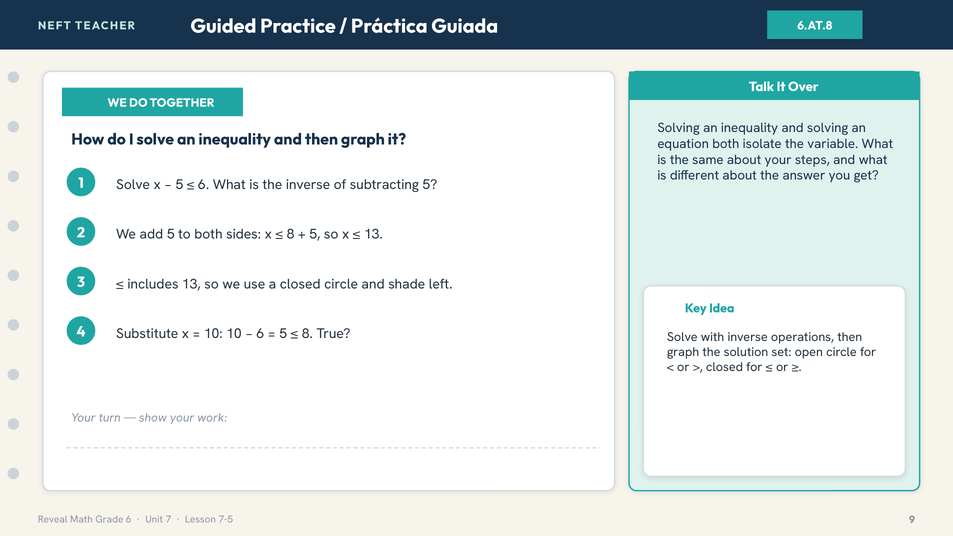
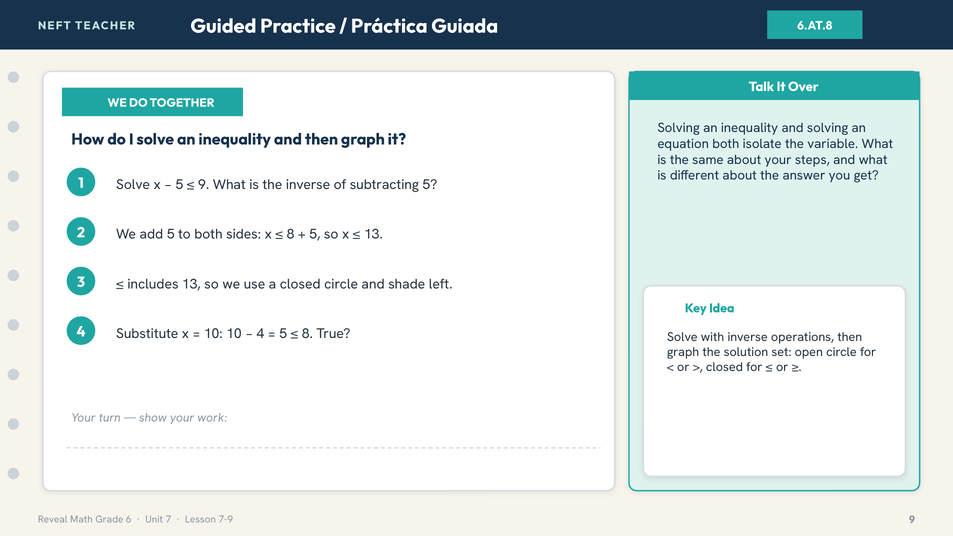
6: 6 -> 9 (204, 185)
6: 6 -> 4 (260, 334)
7-5: 7-5 -> 7-9 (226, 520)
